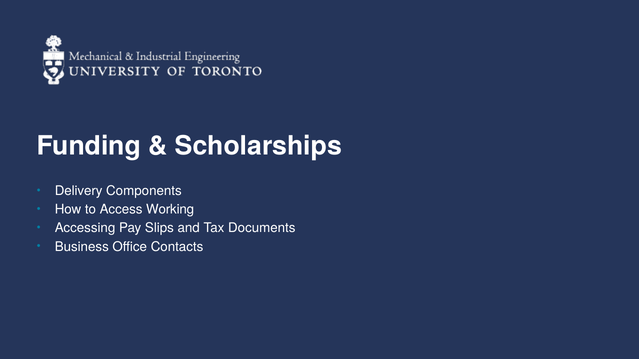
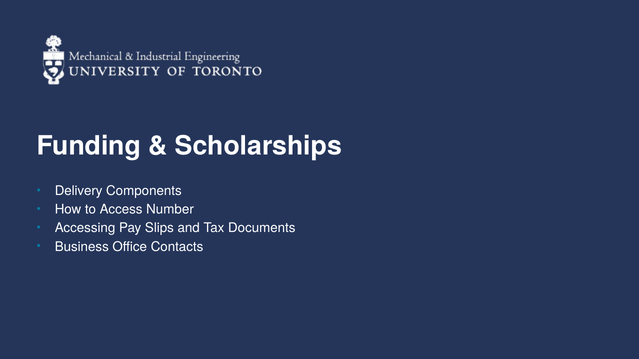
Working: Working -> Number (170, 210)
